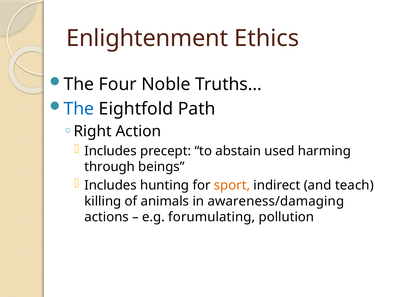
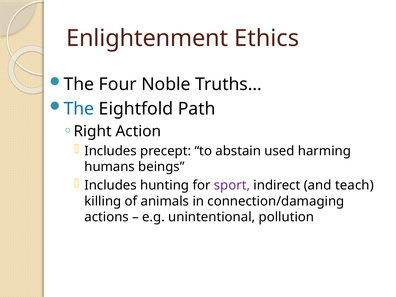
through: through -> humans (110, 167)
sport colour: orange -> purple (232, 185)
awareness/damaging: awareness/damaging -> connection/damaging (276, 201)
forumulating: forumulating -> unintentional (212, 217)
